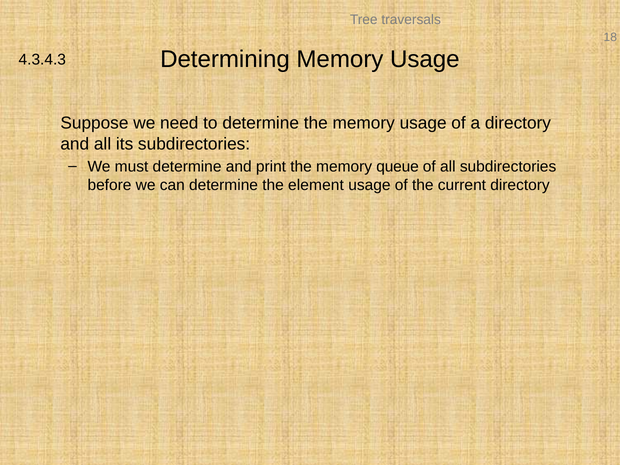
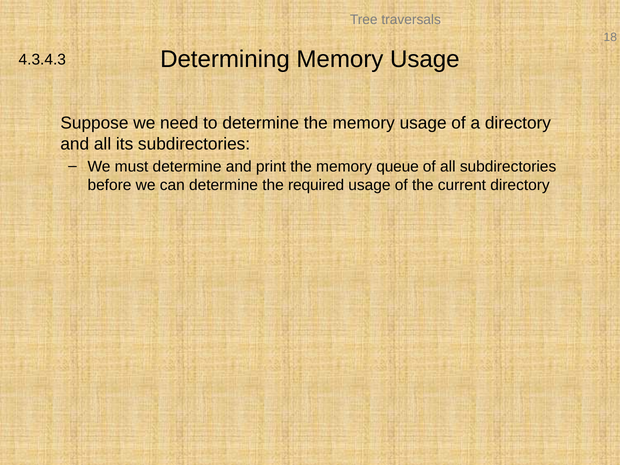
element: element -> required (316, 185)
